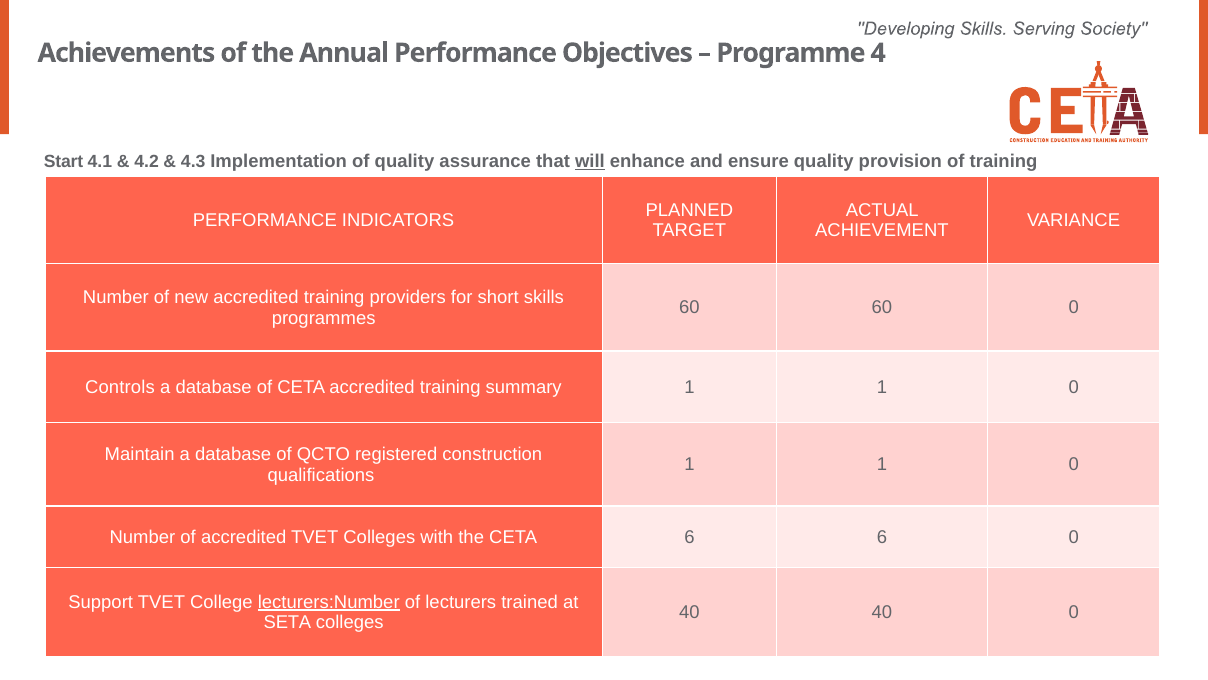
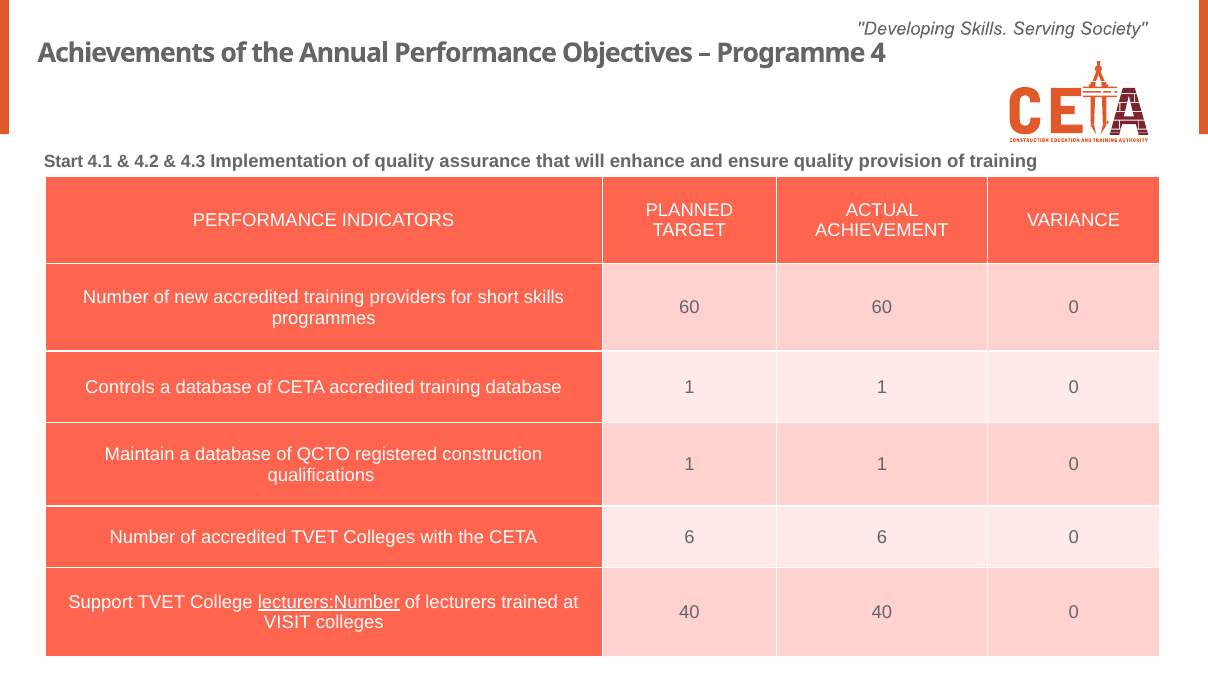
will underline: present -> none (590, 161)
training summary: summary -> database (524, 387)
SETA: SETA -> VISIT (287, 622)
